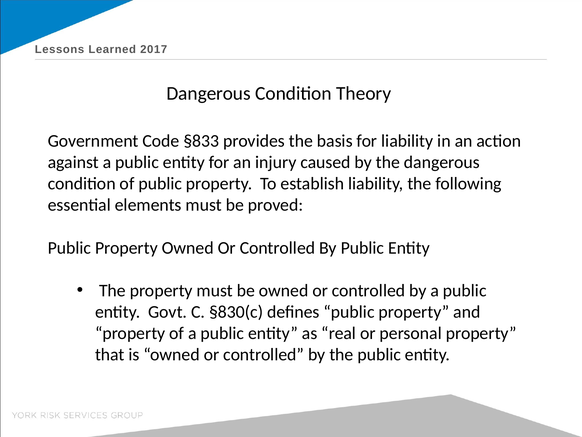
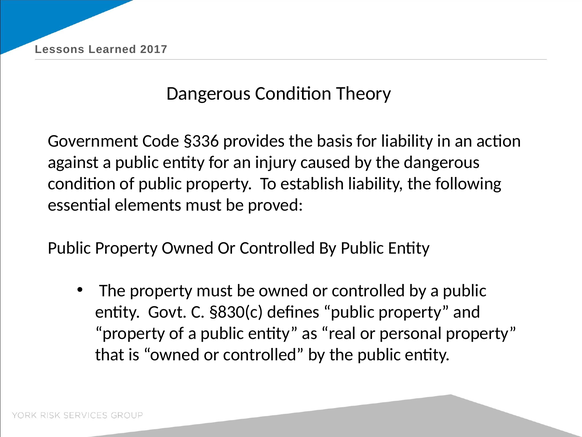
§833: §833 -> §336 (201, 141)
